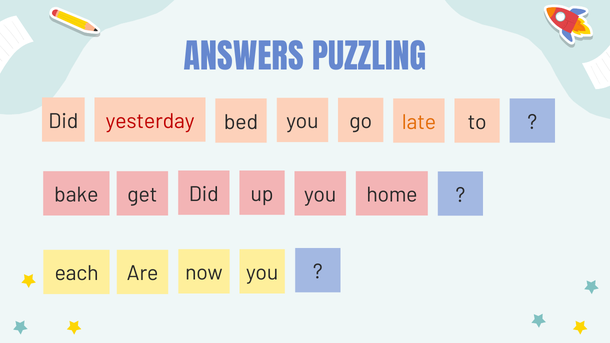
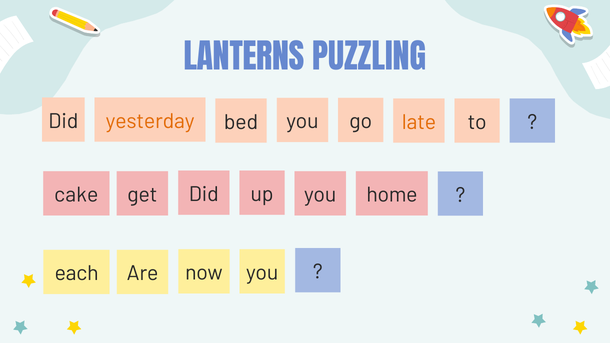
ANSWERS: ANSWERS -> LANTERNS (244, 58)
yesterday colour: red -> orange (150, 121)
bake: bake -> cake (76, 195)
